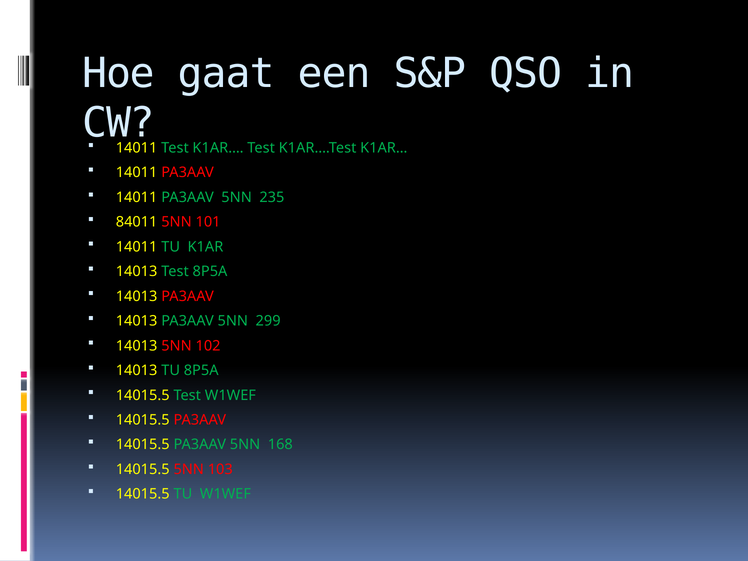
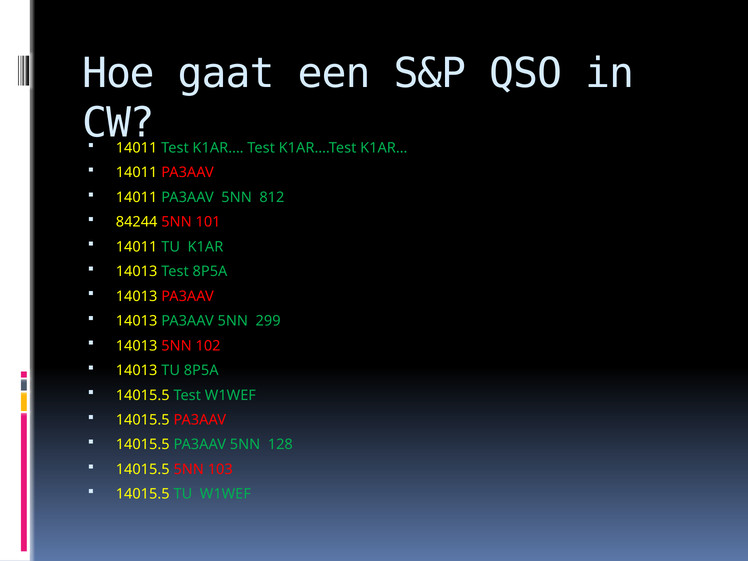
235: 235 -> 812 (272, 197)
84011: 84011 -> 84244 (137, 222)
168: 168 -> 128 (280, 445)
